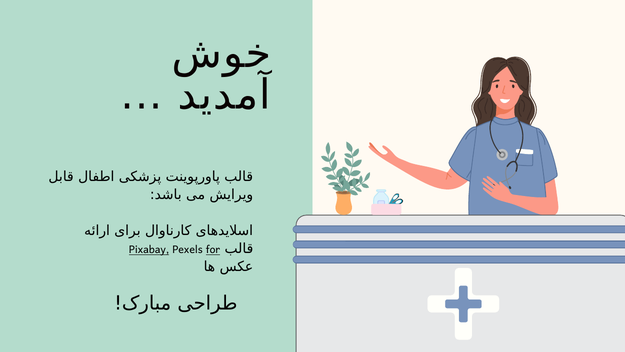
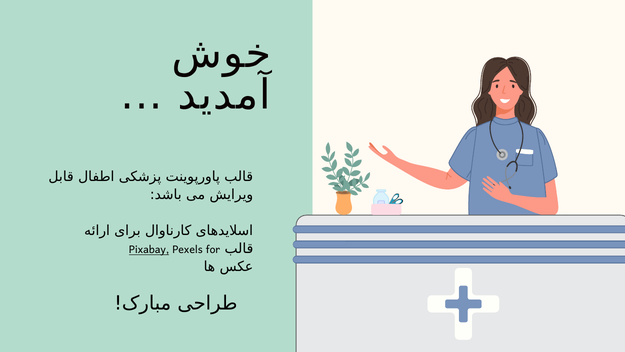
for underline: present -> none (213, 248)
